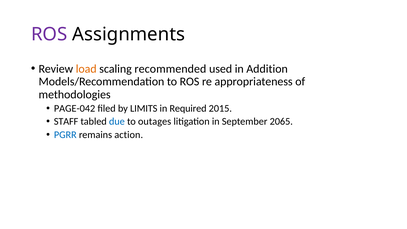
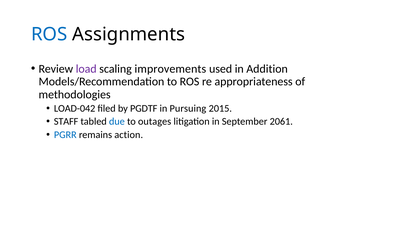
ROS colour: purple -> blue (49, 34)
load colour: orange -> purple (86, 69)
recommended: recommended -> improvements (170, 69)
PAGE-042: PAGE-042 -> LOAD-042 (75, 108)
LIMITS: LIMITS -> PGDTF (144, 108)
Required: Required -> Pursuing (188, 108)
2065: 2065 -> 2061 (281, 122)
